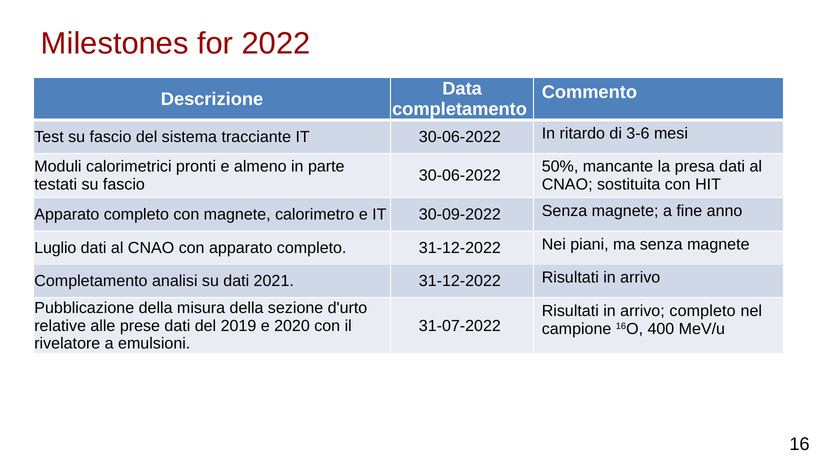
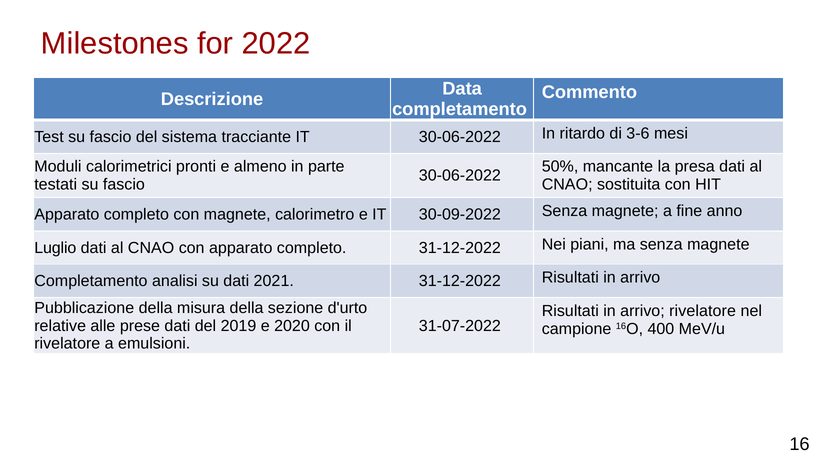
arrivo completo: completo -> rivelatore (703, 311)
